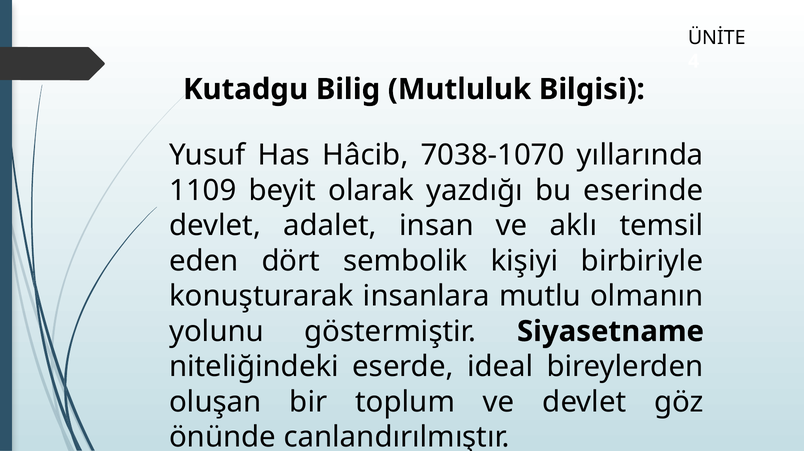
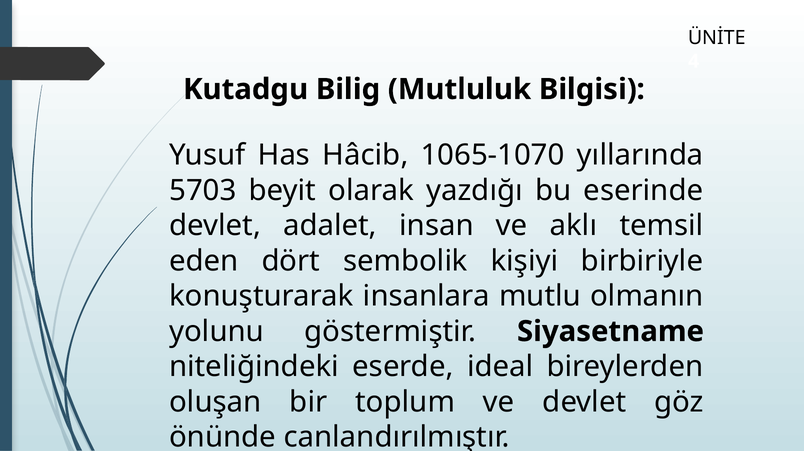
7038-1070: 7038-1070 -> 1065-1070 (493, 155)
1109: 1109 -> 5703 (203, 191)
